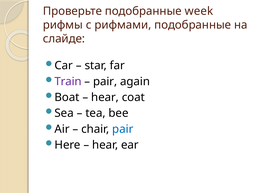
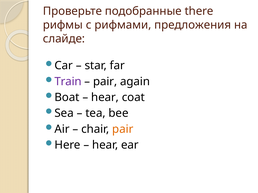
week: week -> there (199, 11)
рифмами подобранные: подобранные -> предложения (193, 25)
pair colour: blue -> orange (123, 129)
